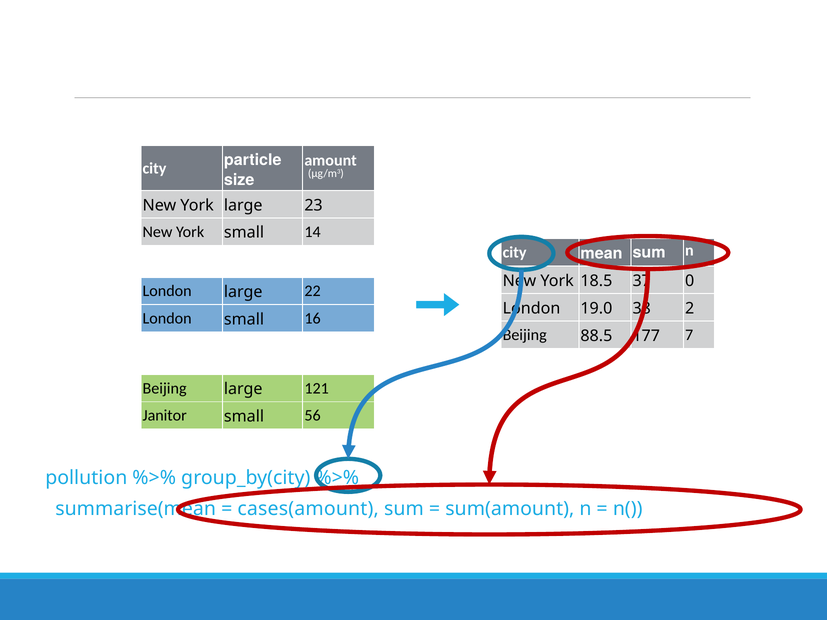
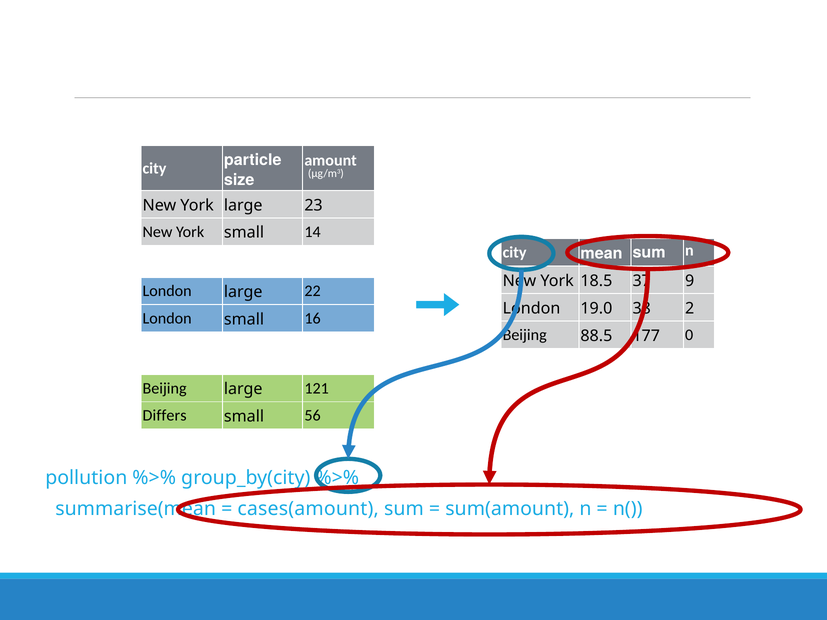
0: 0 -> 9 (690, 281)
7: 7 -> 0 (689, 335)
Janitor: Janitor -> Differs (165, 416)
